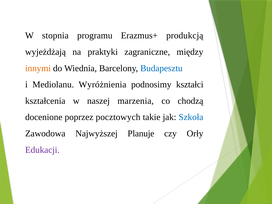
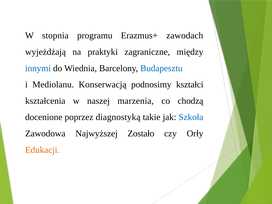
produkcją: produkcją -> zawodach (185, 36)
innymi colour: orange -> blue (38, 68)
Wyróżnienia: Wyróżnienia -> Konserwacją (103, 85)
pocztowych: pocztowych -> diagnostyką (118, 117)
Planuje: Planuje -> Zostało (141, 134)
Edukacji colour: purple -> orange (42, 150)
